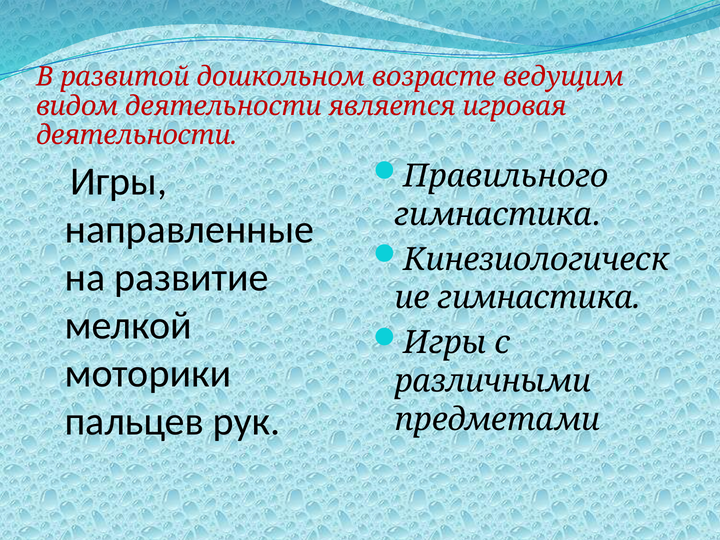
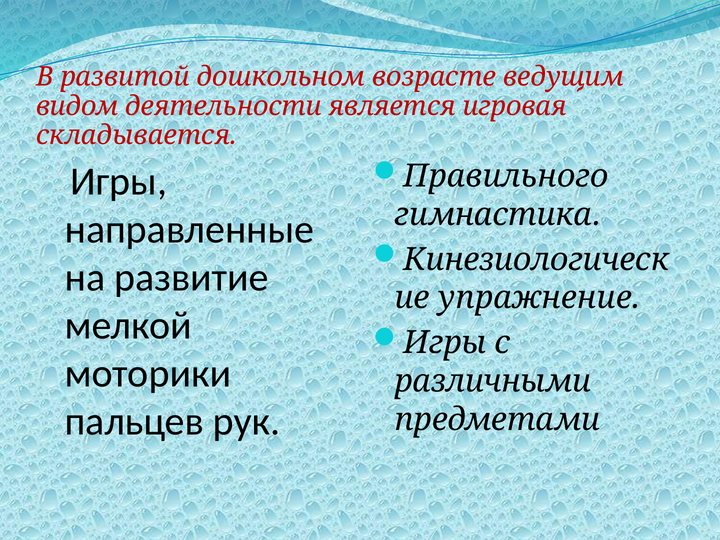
деятельности: деятельности -> складывается (137, 135)
гимнастика: гимнастика -> упражнение (539, 298)
